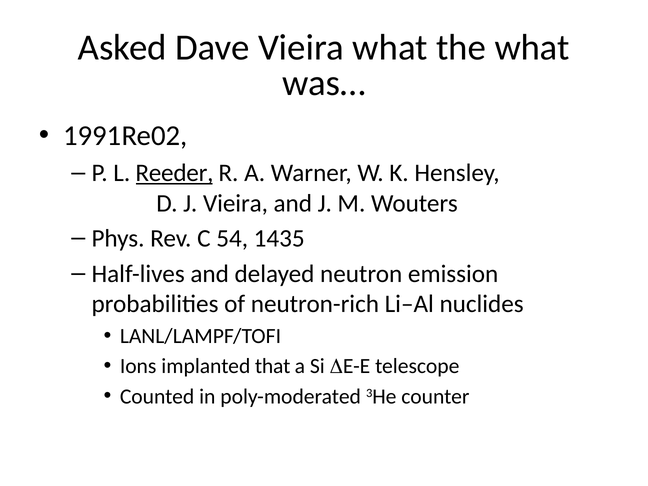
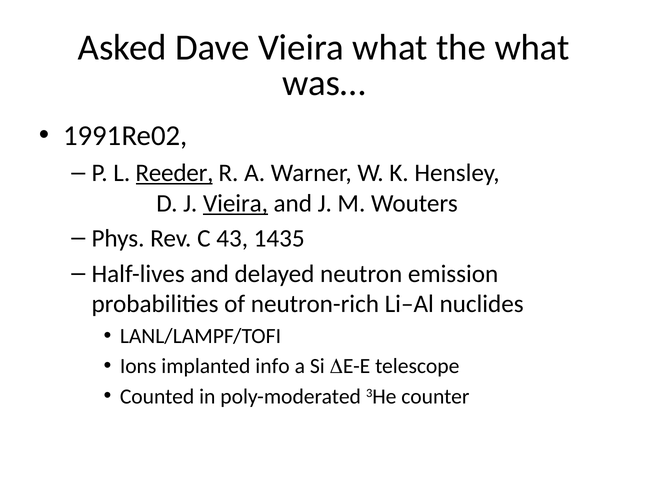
Vieira underline: none -> present (236, 203)
54: 54 -> 43 (232, 239)
that: that -> info (272, 366)
